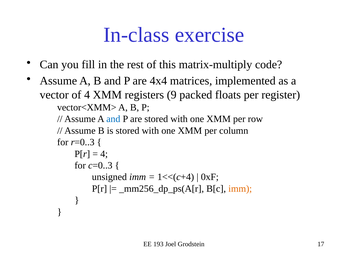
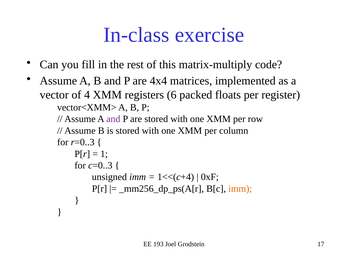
9: 9 -> 6 (172, 95)
and colour: blue -> purple (113, 119)
4: 4 -> 1 (104, 154)
